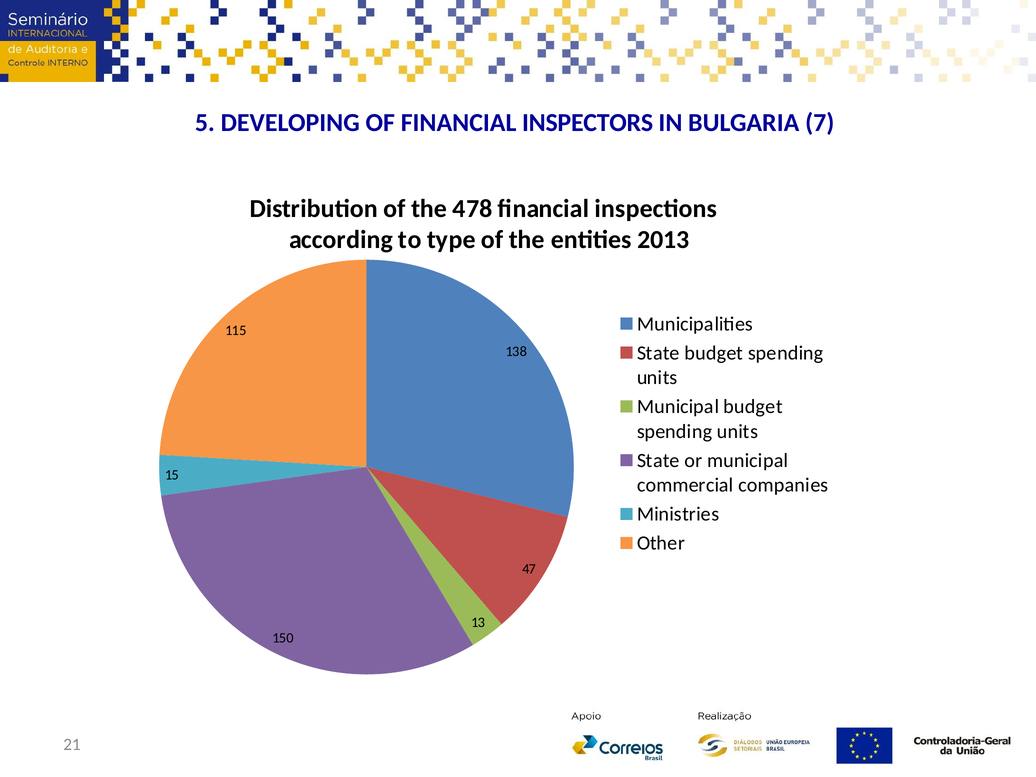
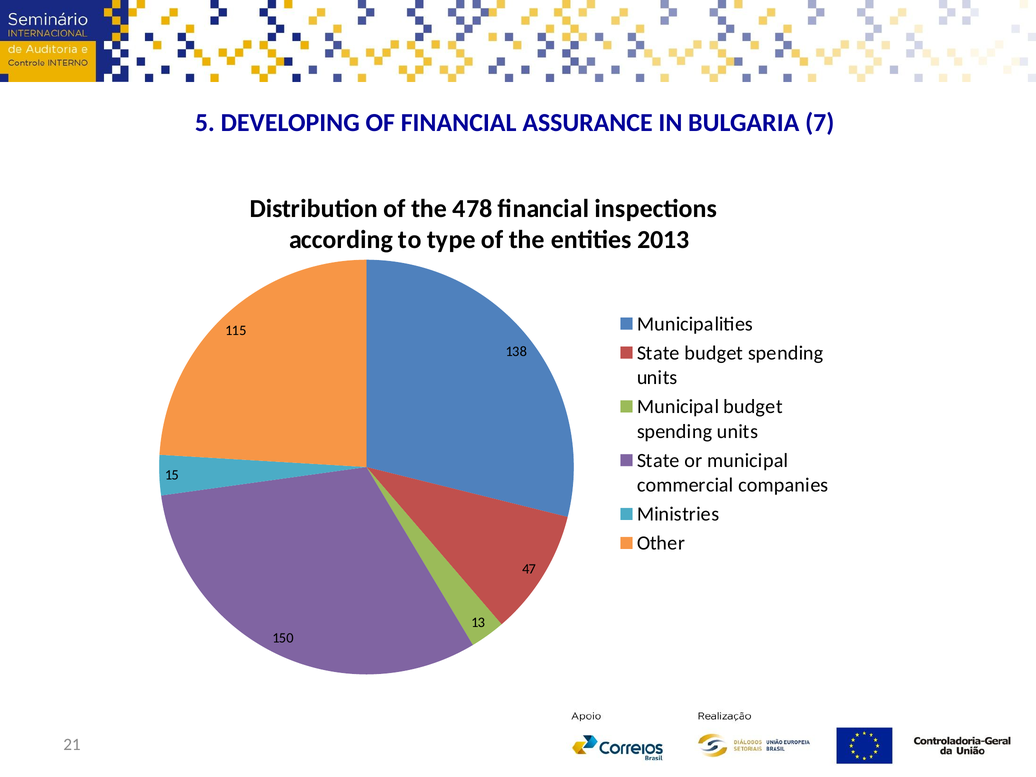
INSPECTORS: INSPECTORS -> ASSURANCE (588, 123)
